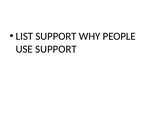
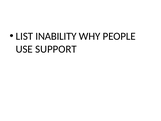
LIST SUPPORT: SUPPORT -> INABILITY (56, 36)
